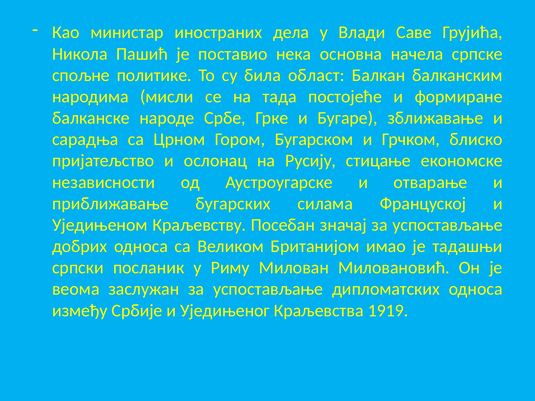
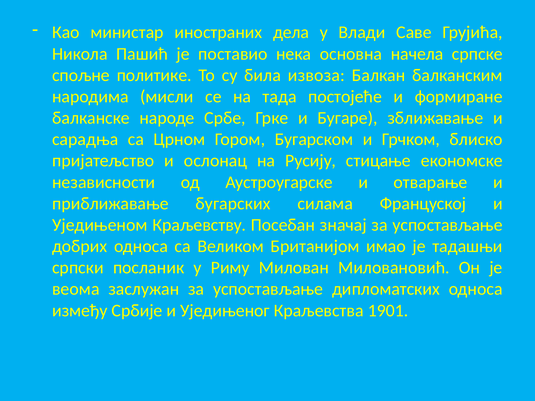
област: област -> извоза (316, 75)
1919: 1919 -> 1901 (388, 311)
